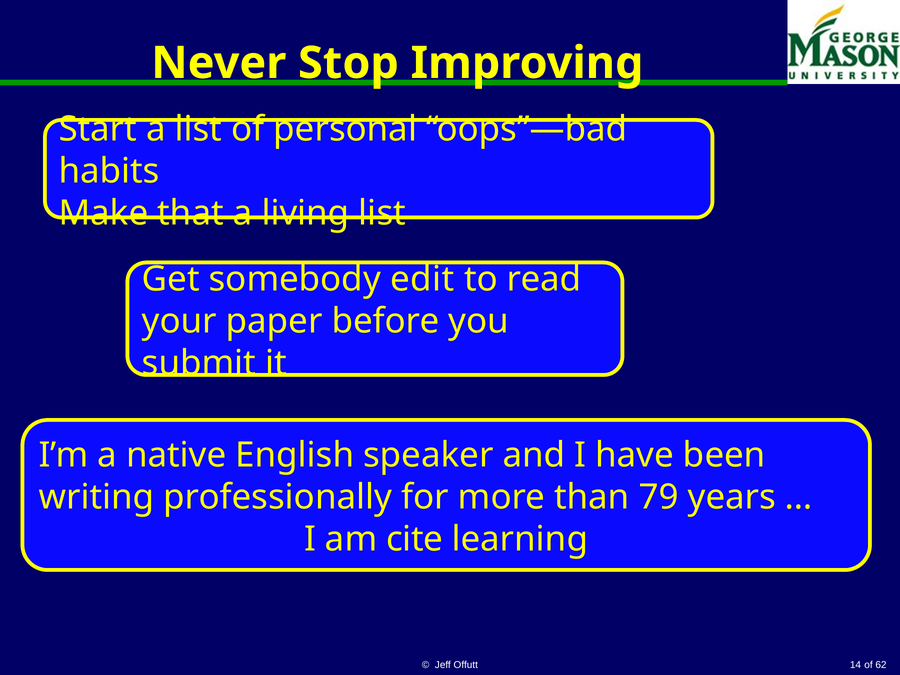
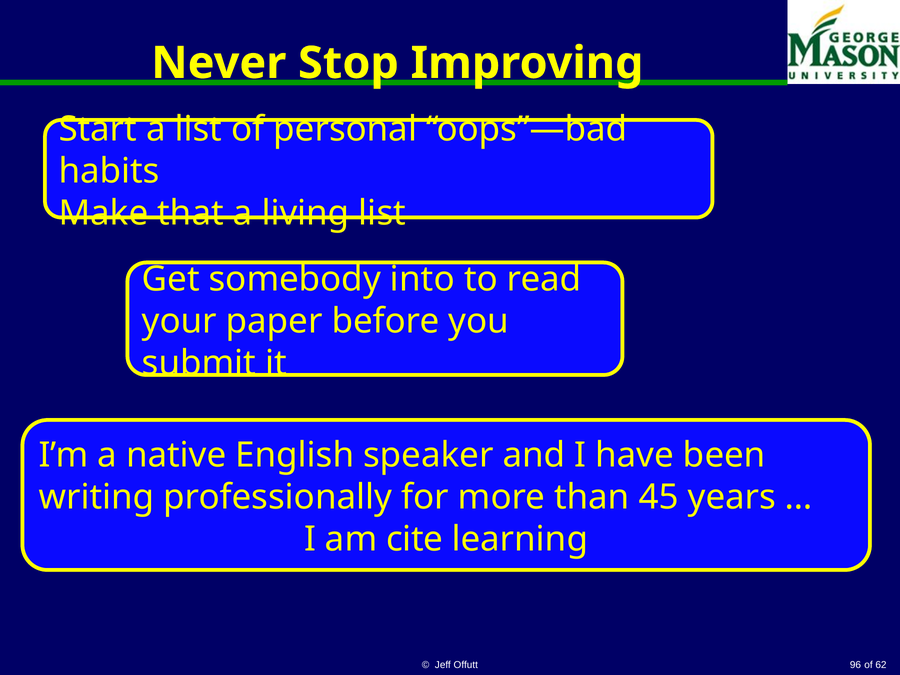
edit: edit -> into (422, 279)
79: 79 -> 45 (659, 497)
14: 14 -> 96 (855, 665)
